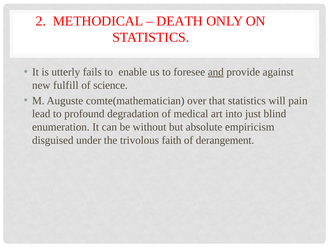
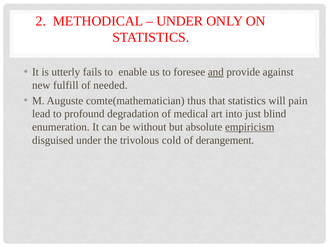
DEATH: DEATH -> UNDER (180, 21)
science: science -> needed (110, 85)
over: over -> thus (197, 101)
empiricism underline: none -> present (250, 127)
faith: faith -> cold (171, 140)
